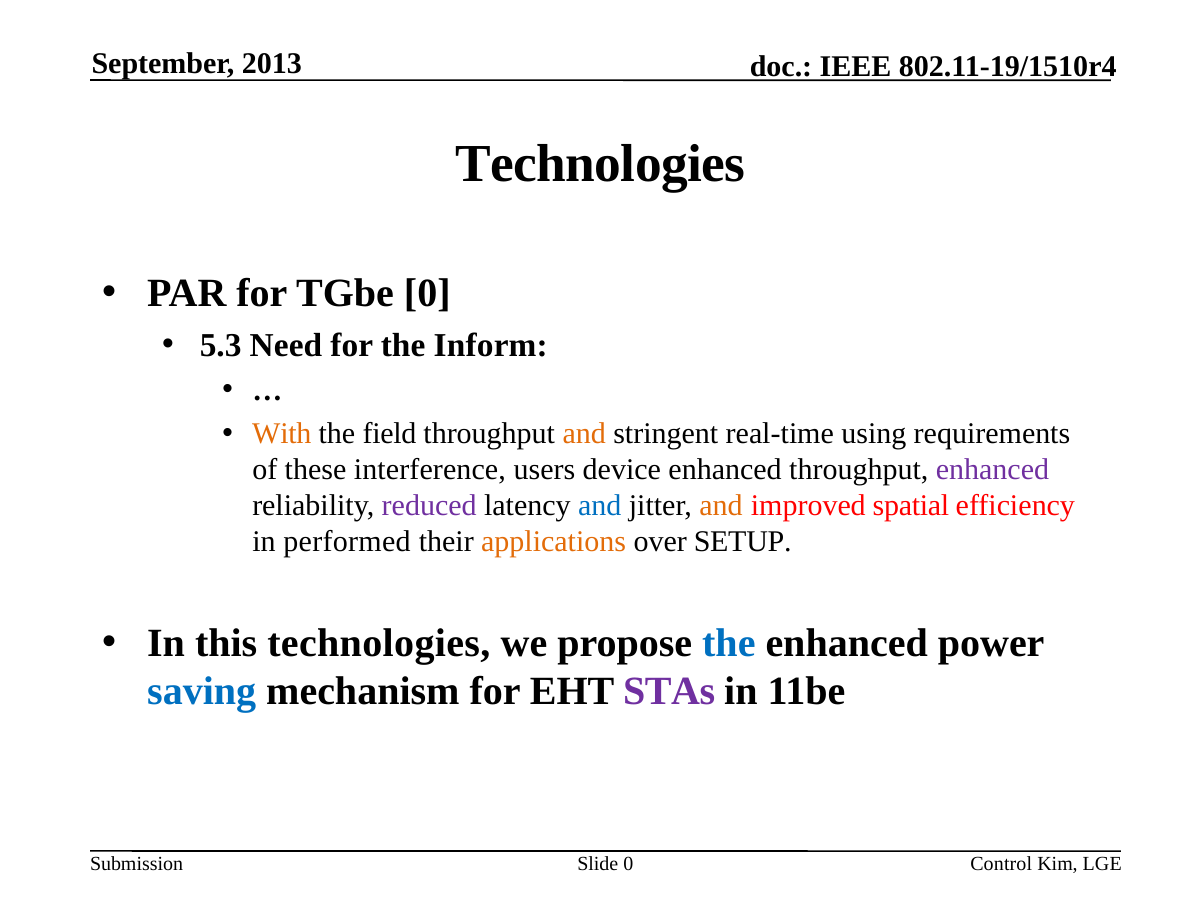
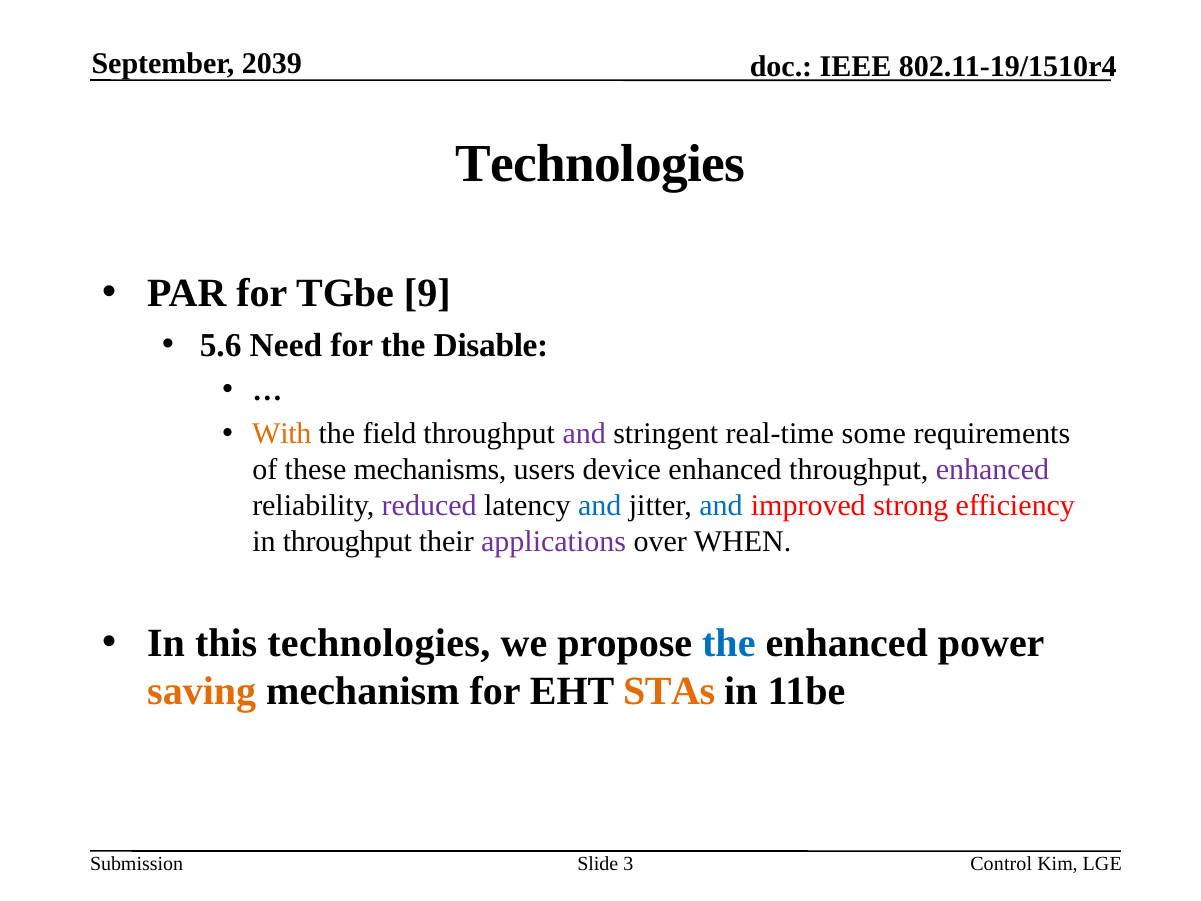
2013: 2013 -> 2039 (272, 64)
TGbe 0: 0 -> 9 (427, 293)
5.3: 5.3 -> 5.6 (221, 345)
Inform: Inform -> Disable (491, 345)
and colour: orange -> purple (584, 434)
using: using -> some (874, 434)
interference: interference -> mechanisms (430, 470)
and colour: orange -> blue (721, 506)
spatial: spatial -> strong (911, 506)
in performed: performed -> throughput (347, 542)
applications colour: orange -> purple (554, 542)
SETUP: SETUP -> WHEN (743, 542)
saving colour: blue -> orange (202, 691)
STAs colour: purple -> orange (669, 691)
Slide 0: 0 -> 3 (628, 864)
